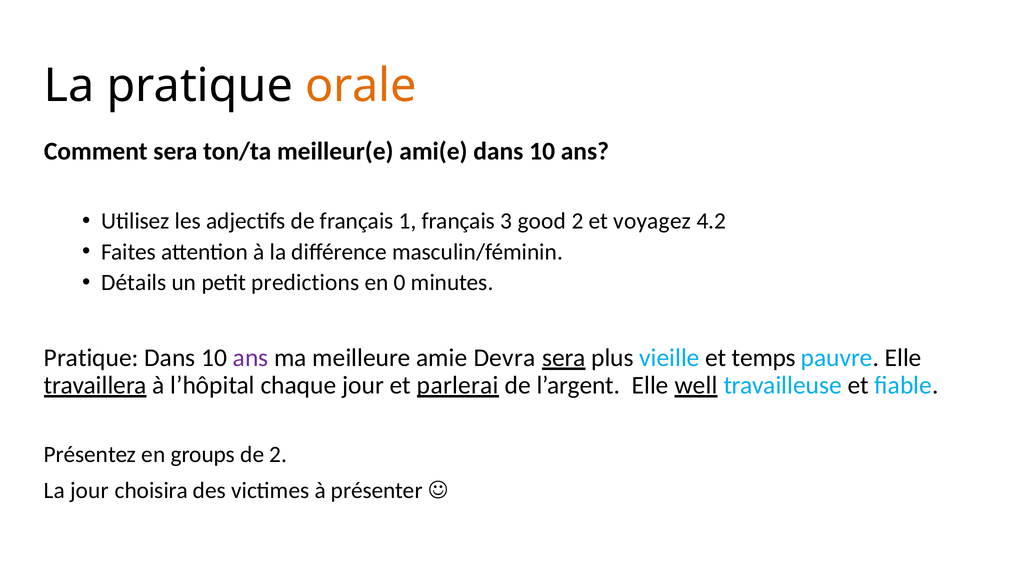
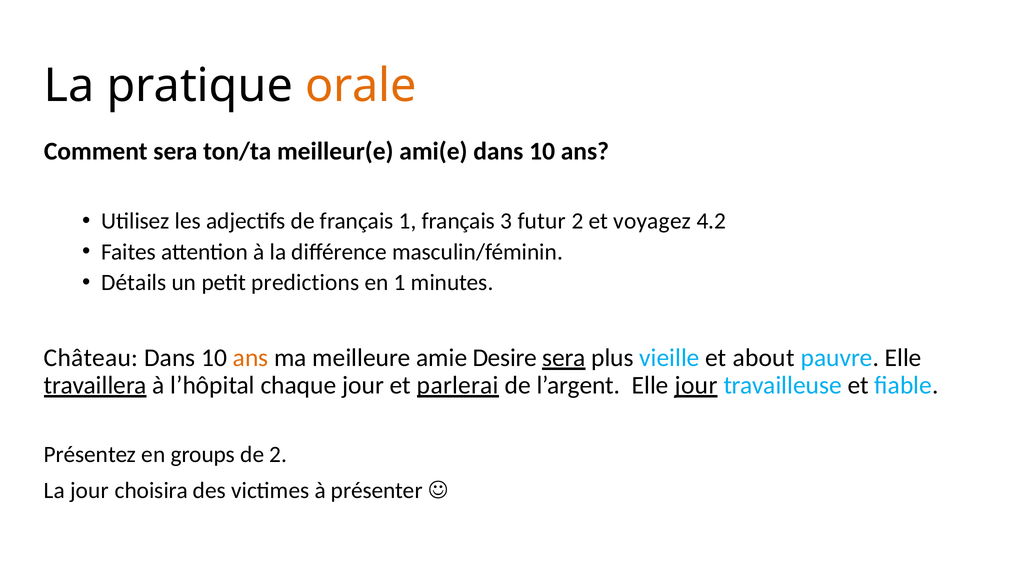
good: good -> futur (542, 221)
en 0: 0 -> 1 (400, 282)
Pratique: Pratique -> Château (91, 357)
ans colour: purple -> orange (251, 357)
Devra: Devra -> Desire (505, 357)
temps: temps -> about (764, 357)
Elle well: well -> jour (696, 385)
